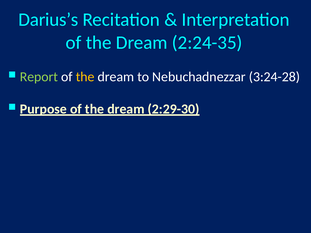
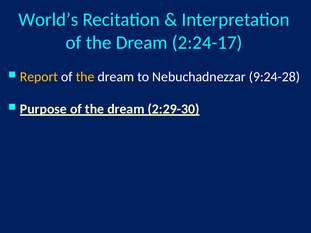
Darius’s: Darius’s -> World’s (48, 20)
2:24-35: 2:24-35 -> 2:24-17 (207, 43)
Report colour: light green -> yellow (39, 77)
3:24-28: 3:24-28 -> 9:24-28 (274, 77)
